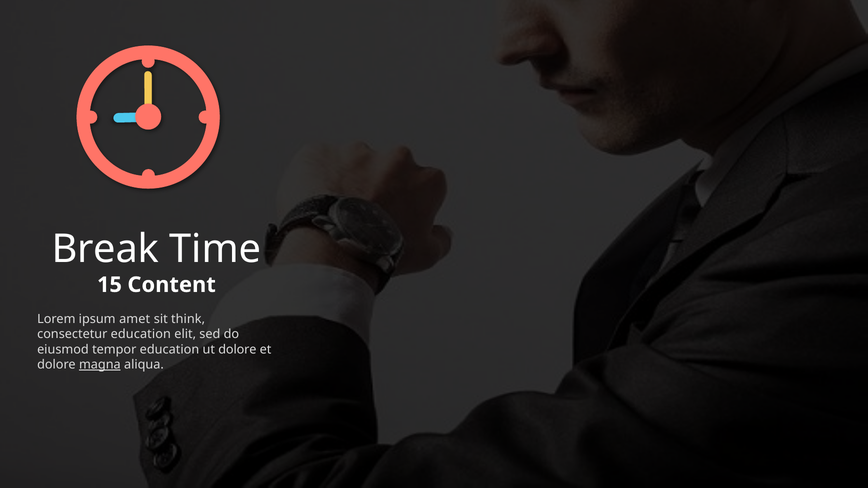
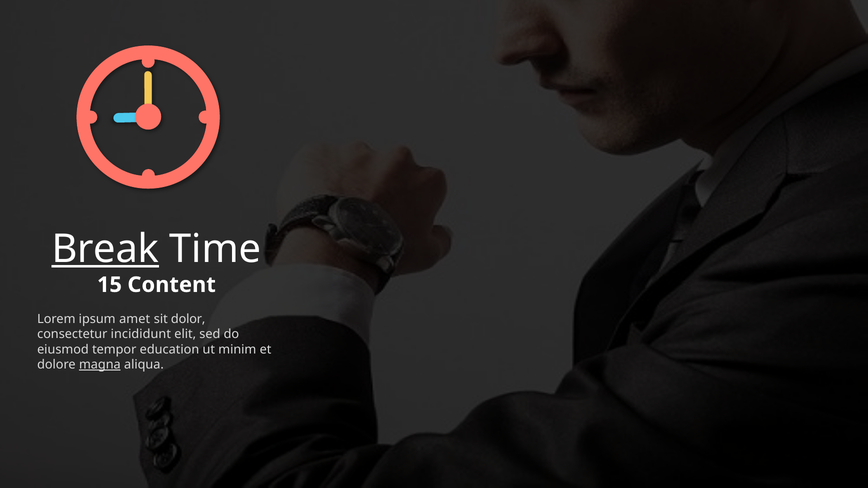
Break underline: none -> present (105, 249)
think: think -> dolor (188, 319)
consectetur education: education -> incididunt (141, 334)
ut dolore: dolore -> minim (237, 350)
